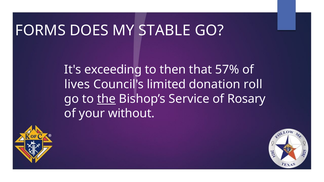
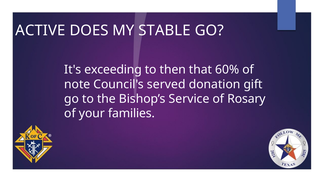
FORMS: FORMS -> ACTIVE (40, 30)
57%: 57% -> 60% (227, 70)
lives: lives -> note (77, 84)
limited: limited -> served (166, 84)
roll: roll -> gift (253, 84)
the underline: present -> none (106, 99)
without: without -> families (131, 114)
